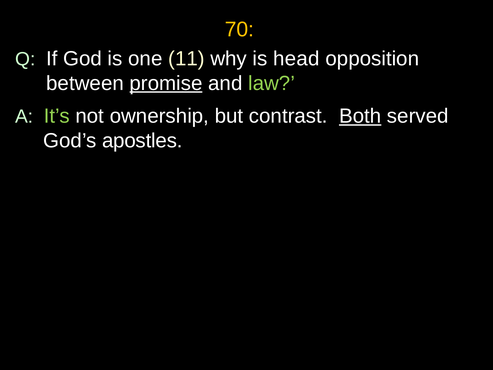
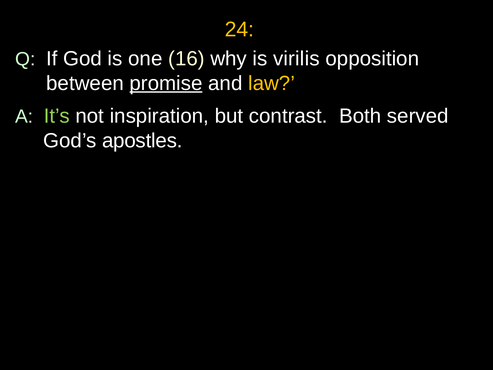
70: 70 -> 24 (239, 29)
11: 11 -> 16 (186, 59)
head: head -> virilis (296, 59)
law colour: light green -> yellow (272, 83)
ownership: ownership -> inspiration (159, 116)
Both underline: present -> none (360, 116)
